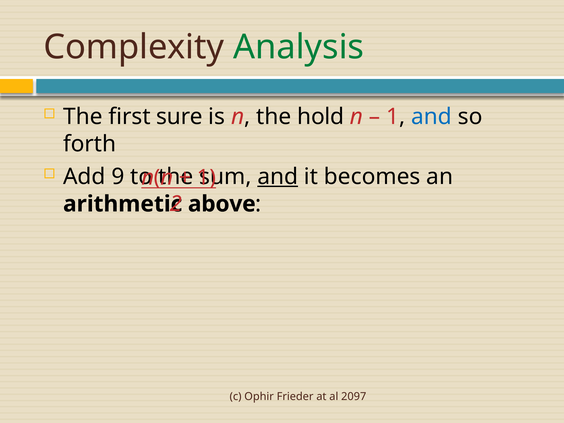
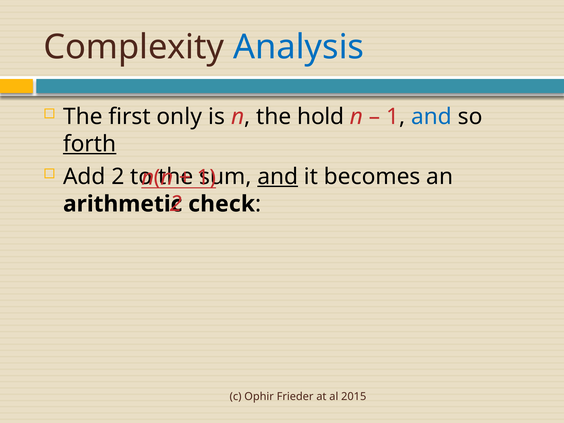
Analysis colour: green -> blue (299, 47)
sure: sure -> only (179, 117)
forth underline: none -> present (90, 144)
Add 9: 9 -> 2 (118, 177)
above: above -> check (222, 204)
2097: 2097 -> 2015 (354, 397)
